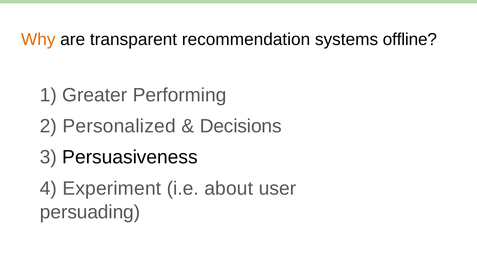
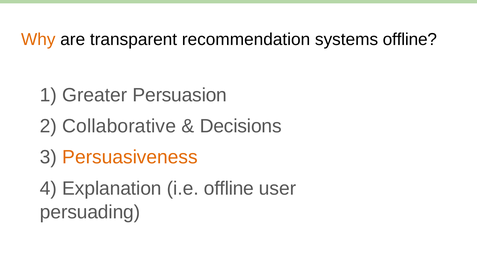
Performing: Performing -> Persuasion (180, 95)
Personalized: Personalized -> Collaborative (119, 126)
Persuasiveness colour: black -> orange (130, 157)
Experiment: Experiment -> Explanation (112, 188)
i.e about: about -> offline (229, 188)
